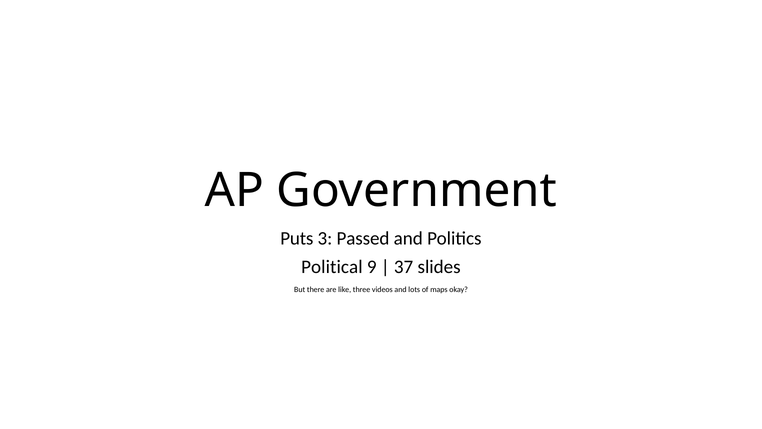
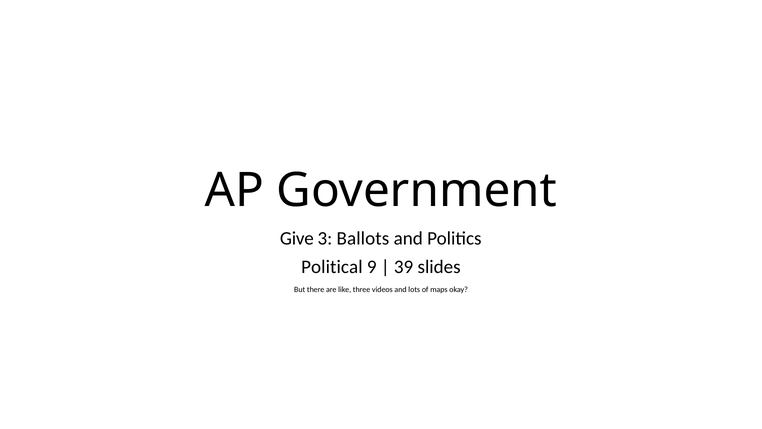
Puts: Puts -> Give (297, 238)
Passed: Passed -> Ballots (363, 238)
37: 37 -> 39 (404, 267)
